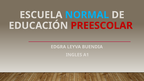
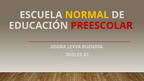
NORMAL colour: light blue -> yellow (87, 15)
